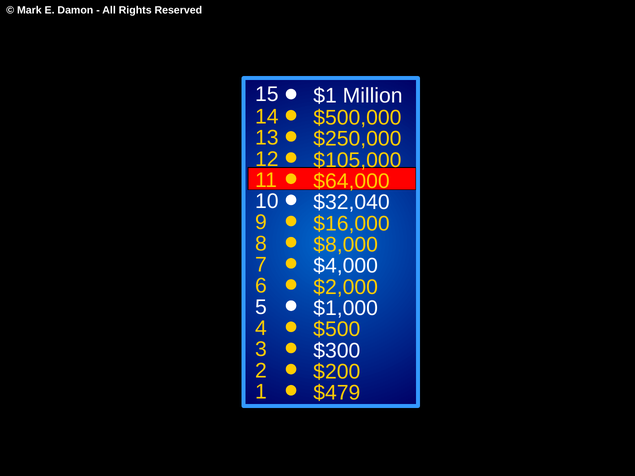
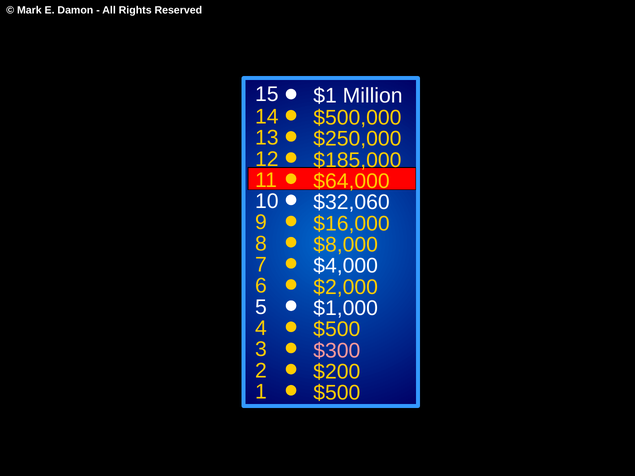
$105,000: $105,000 -> $185,000 (357, 160)
$32,040: $32,040 -> $32,060 (351, 203)
$300 colour: white -> pink (337, 351)
$479: $479 -> $500 (337, 393)
